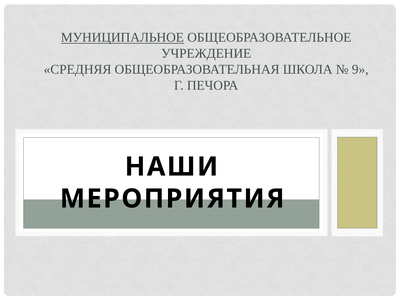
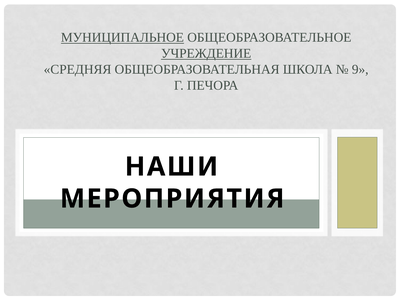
УЧРЕЖДЕНИЕ underline: none -> present (206, 54)
